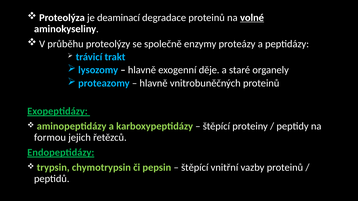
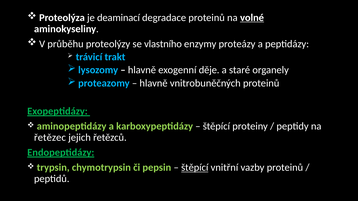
společně: společně -> vlastního (163, 44)
formou: formou -> řetězec (50, 138)
štěpící underline: none -> present (195, 168)
